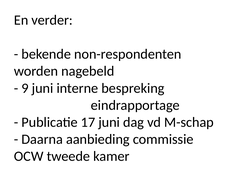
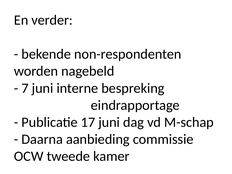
9: 9 -> 7 (25, 88)
